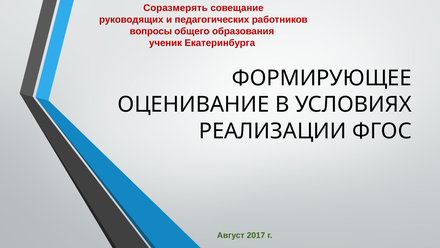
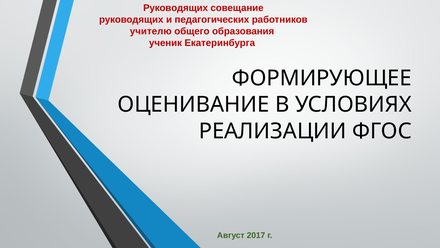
Соразмерять: Соразмерять -> Руководящих (176, 8)
вопросы: вопросы -> учителю (151, 31)
